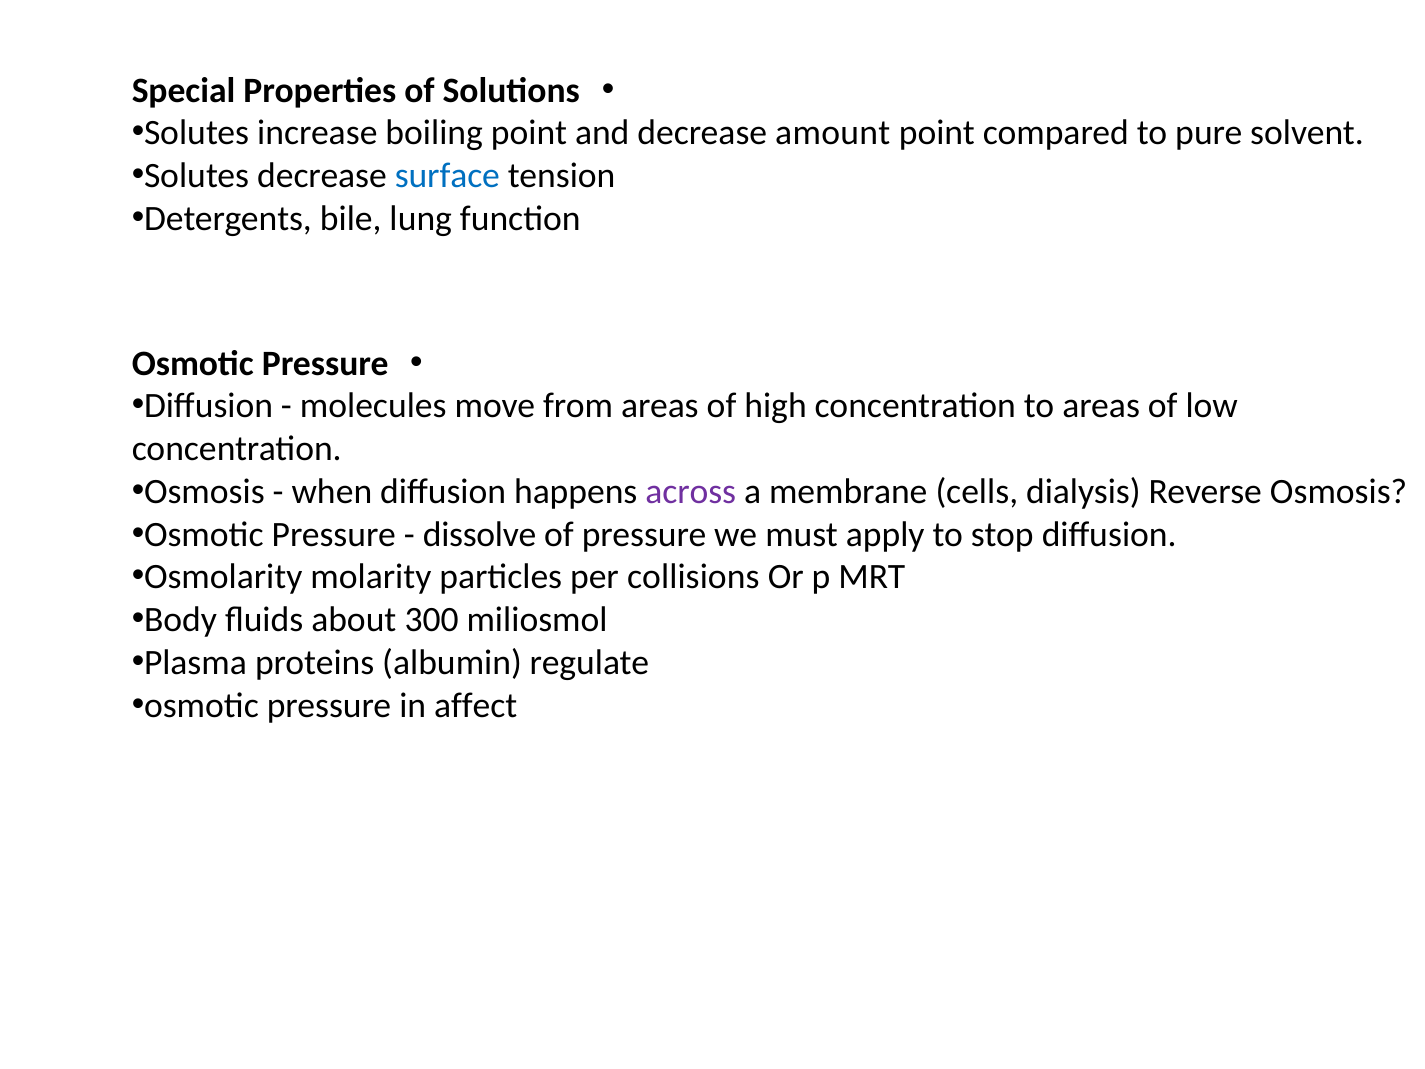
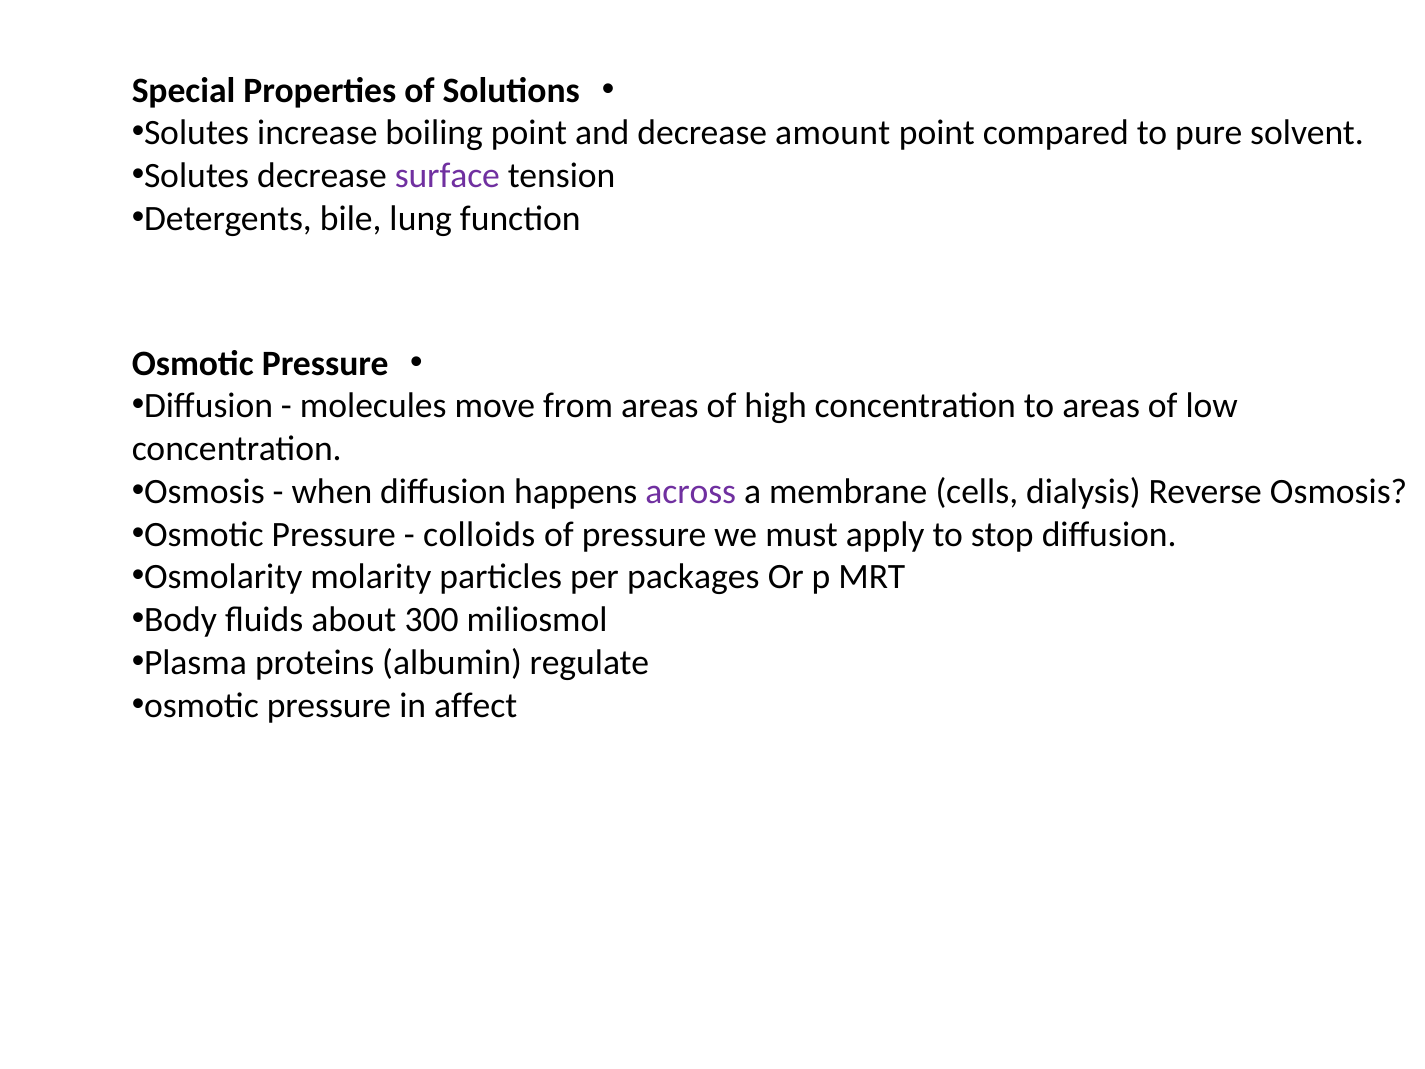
surface colour: blue -> purple (447, 176)
dissolve: dissolve -> colloids (479, 534)
collisions: collisions -> packages (693, 577)
